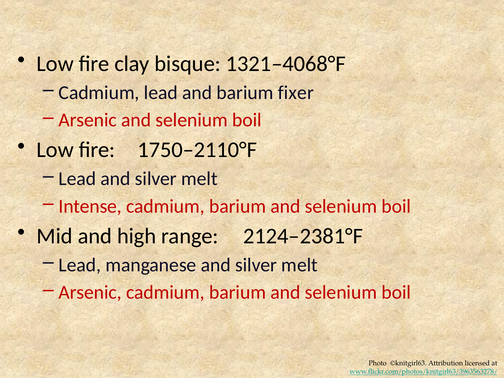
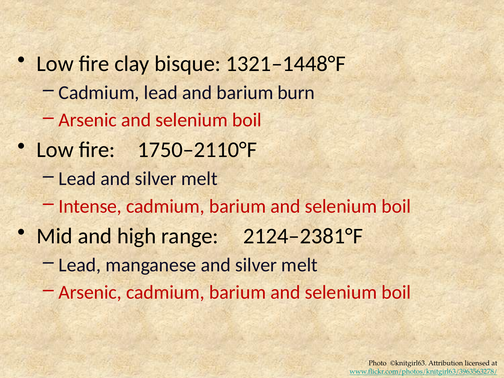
1321–4068°F: 1321–4068°F -> 1321–1448°F (286, 64)
fixer: fixer -> burn (296, 93)
